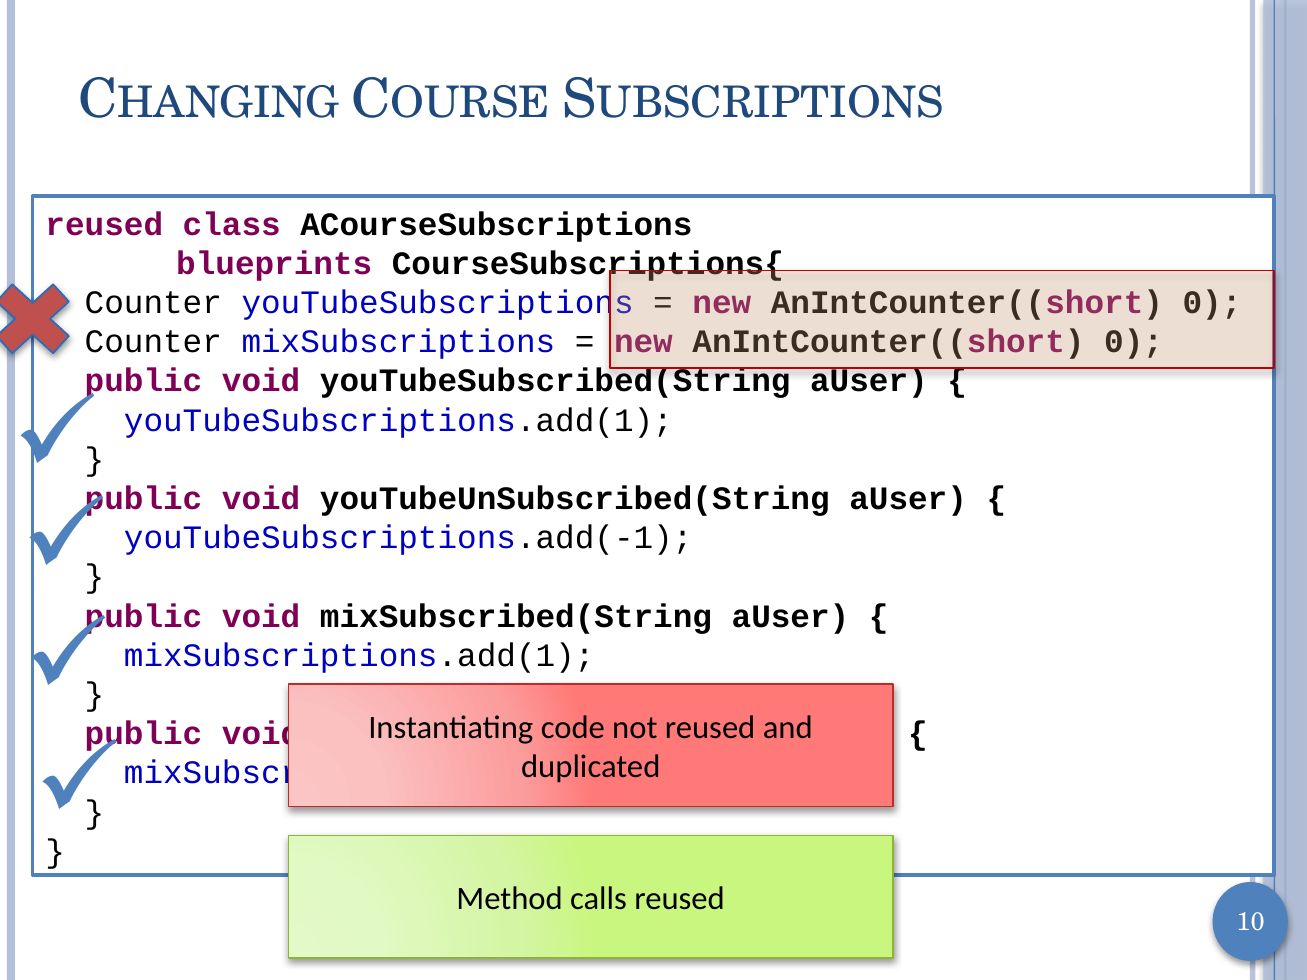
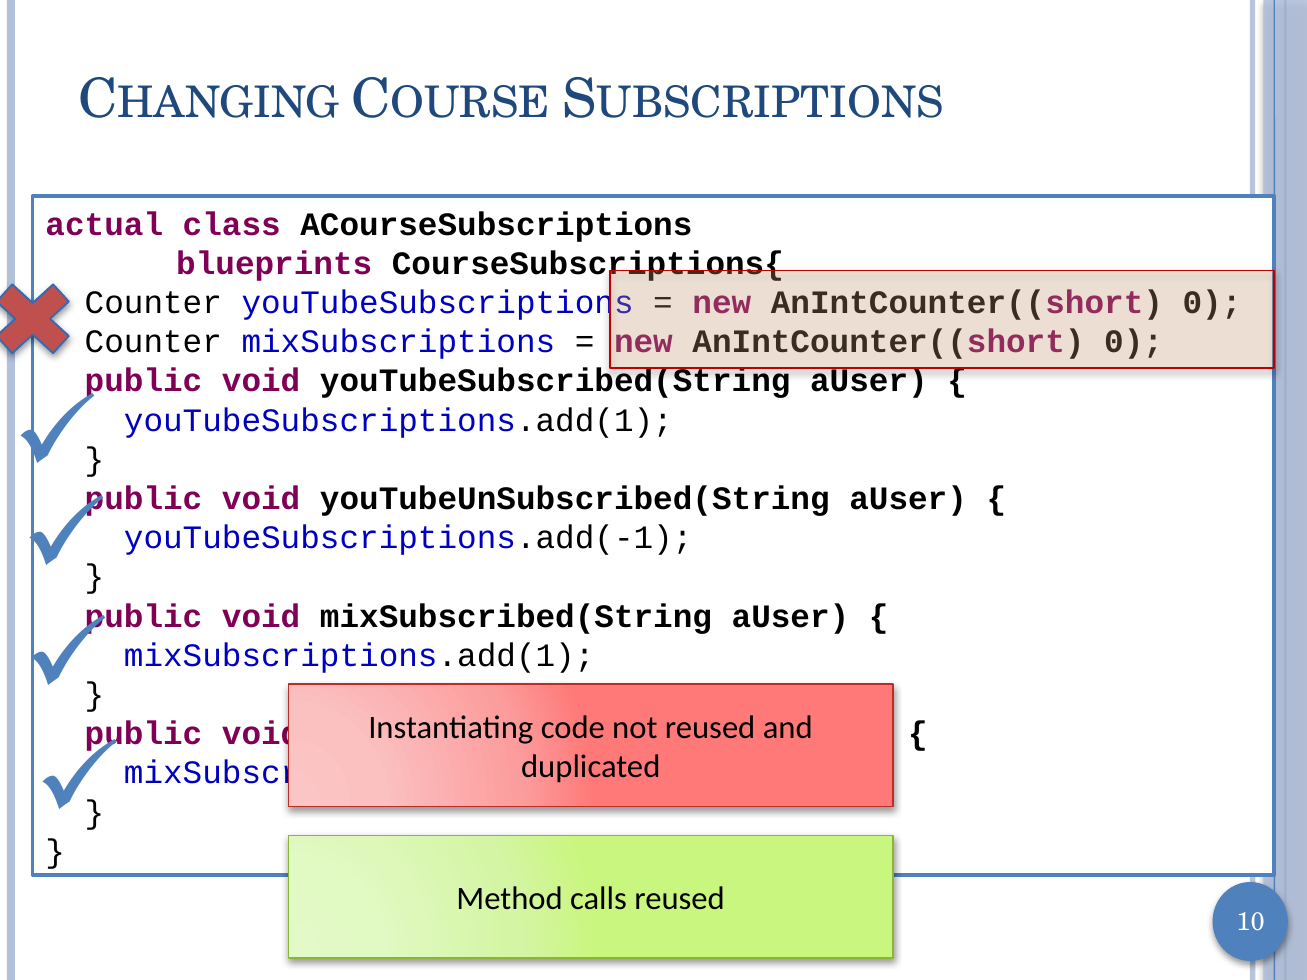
reused: reused -> actual (104, 224)
